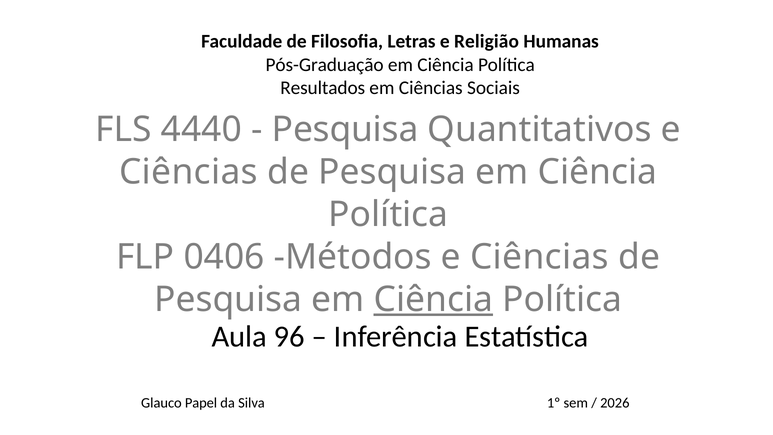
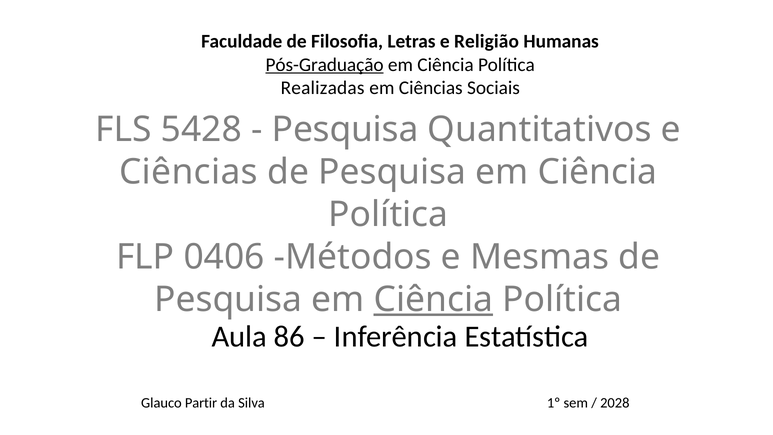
Pós-Graduação underline: none -> present (325, 65)
Resultados: Resultados -> Realizadas (323, 88)
4440: 4440 -> 5428 (201, 129)
Métodos e Ciências: Ciências -> Mesmas (540, 257)
96: 96 -> 86 (289, 336)
Papel: Papel -> Partir (201, 403)
2026: 2026 -> 2028 (615, 403)
